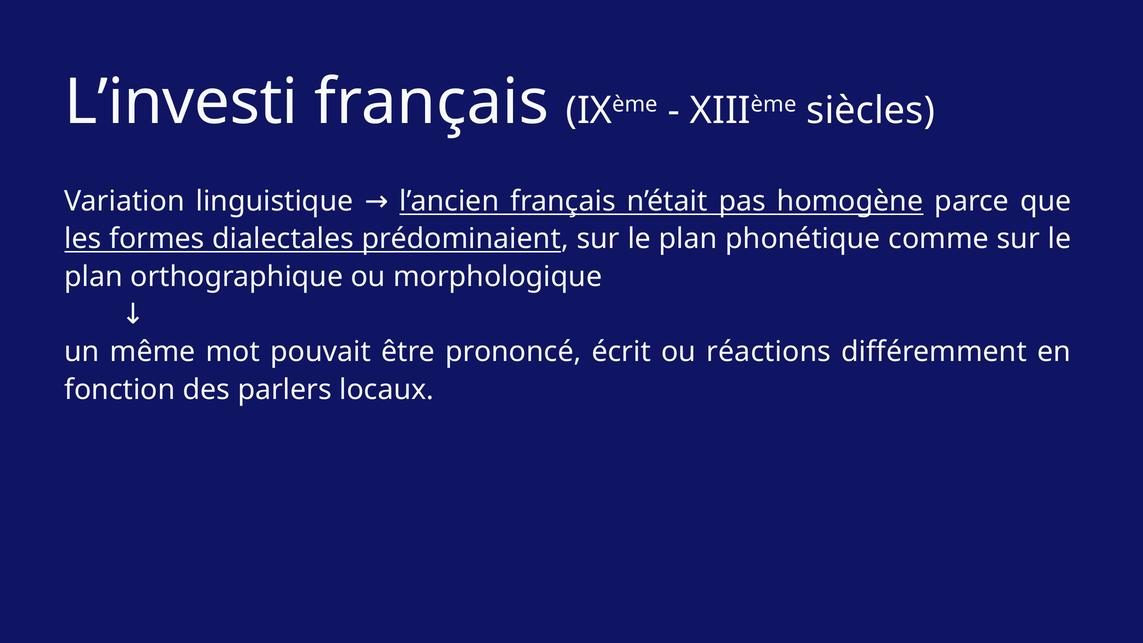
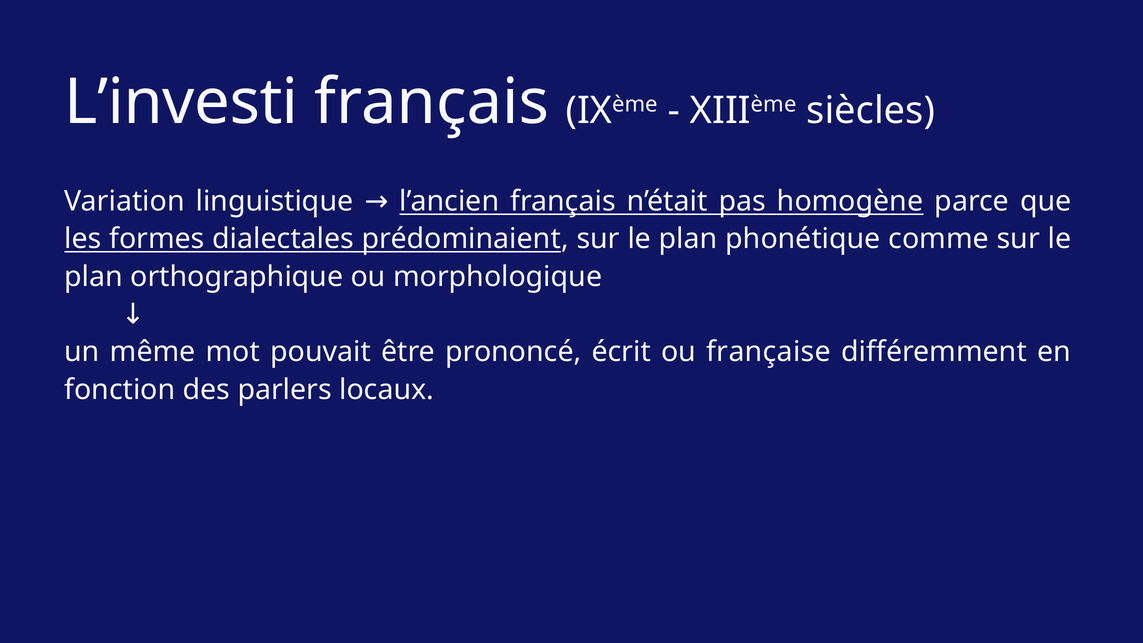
réactions: réactions -> française (769, 352)
